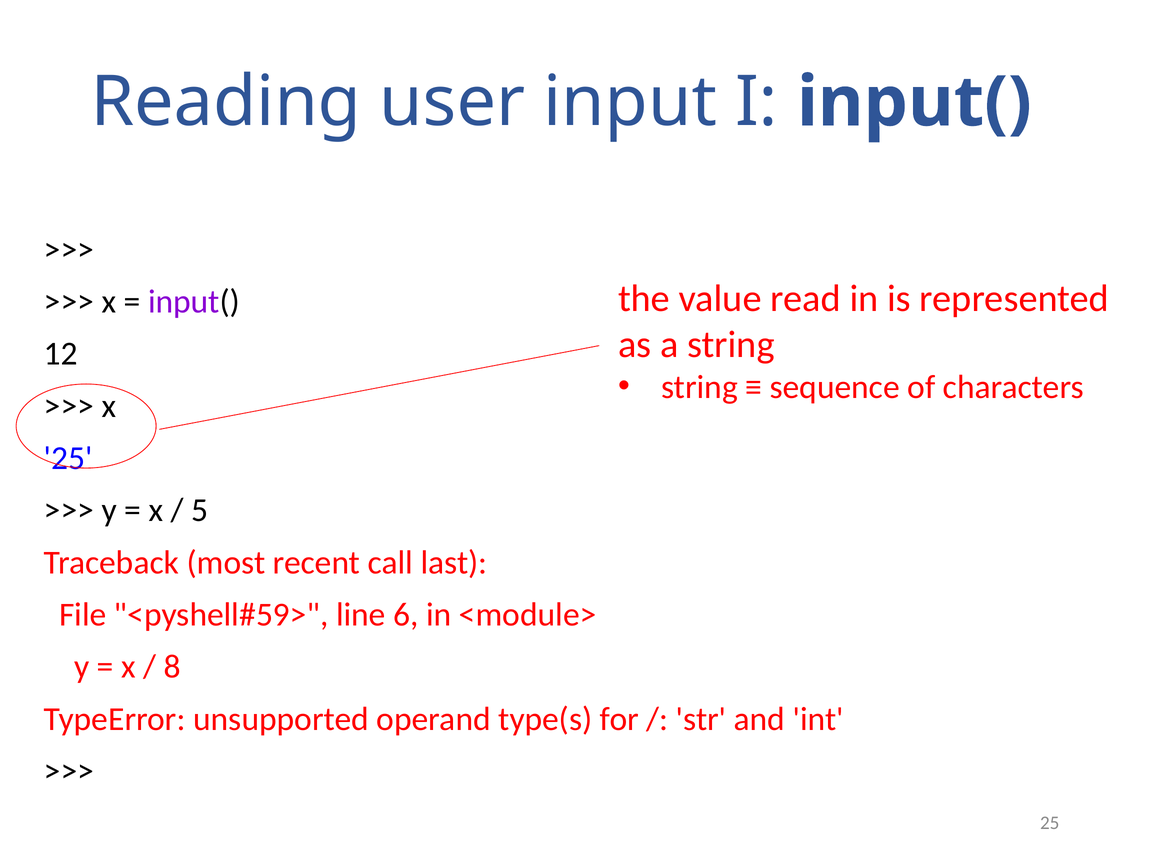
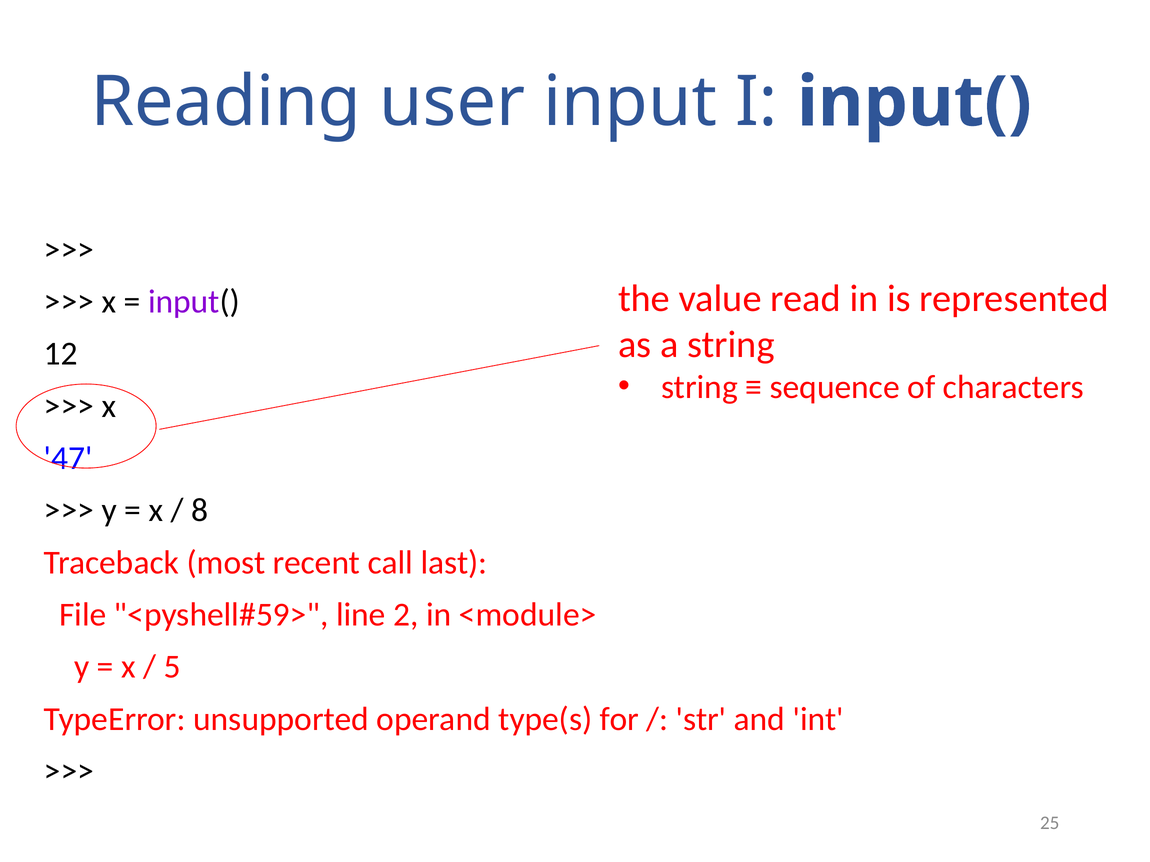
25: 25 -> 47 (68, 458)
5: 5 -> 8 (200, 511)
6: 6 -> 2 (406, 615)
8: 8 -> 5 (172, 667)
